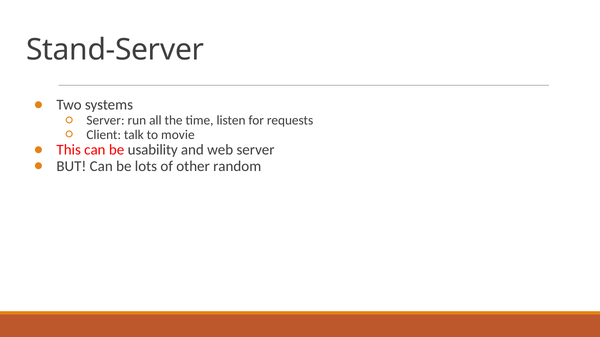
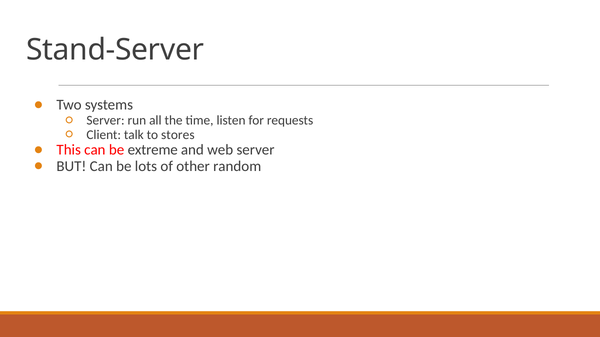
movie: movie -> stores (178, 135)
usability: usability -> extreme (153, 150)
